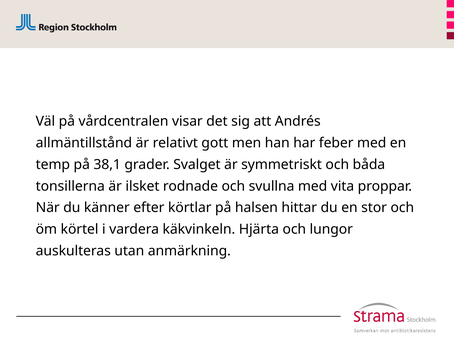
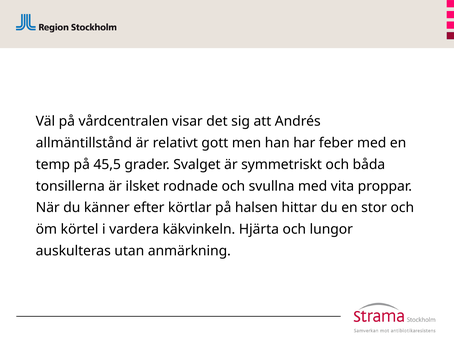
38,1: 38,1 -> 45,5 (107, 165)
